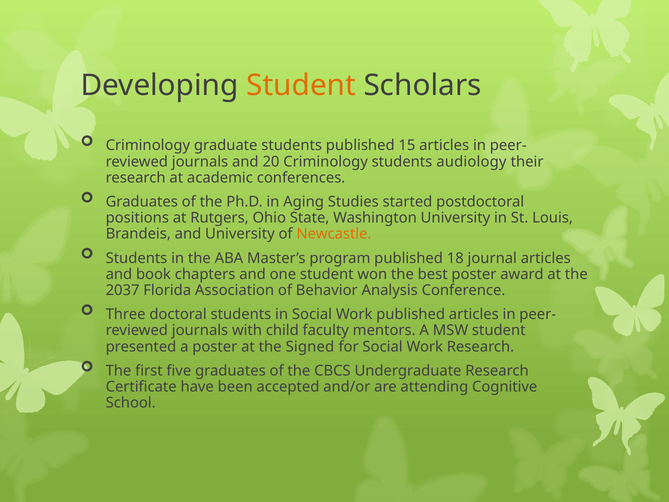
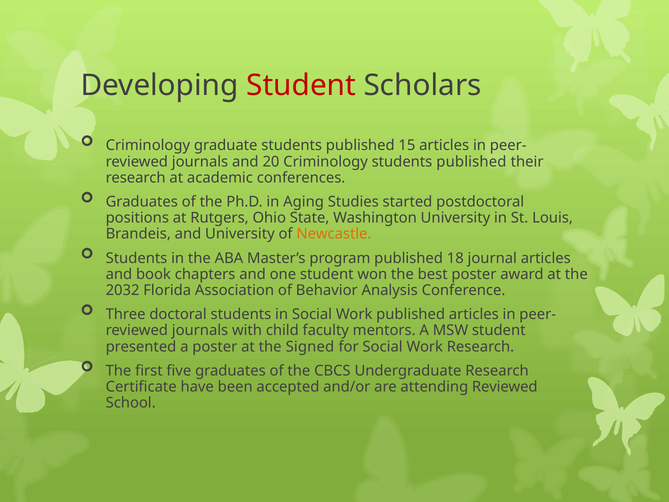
Student colour: orange -> red (301, 85)
Criminology students audiology: audiology -> published (471, 162)
2037: 2037 -> 2032 (123, 290)
attending Cognitive: Cognitive -> Reviewed (505, 387)
